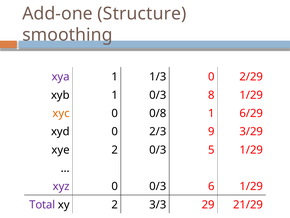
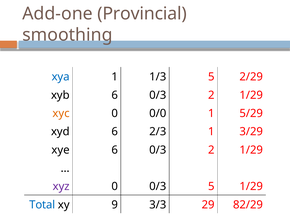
Structure: Structure -> Provincial (142, 14)
xya colour: purple -> blue (61, 77)
1/3 0: 0 -> 5 (211, 77)
xyb 1: 1 -> 6 (115, 95)
8: 8 -> 2 (211, 95)
0/8: 0/8 -> 0/0 (158, 113)
6/29: 6/29 -> 5/29 (251, 113)
xyd 0: 0 -> 6 (115, 131)
2/3 9: 9 -> 1 (211, 131)
xye 2: 2 -> 6 (115, 150)
5: 5 -> 2 (211, 150)
0/3 6: 6 -> 5 (211, 186)
Total colour: purple -> blue (42, 204)
xy 2: 2 -> 9 (115, 204)
21/29: 21/29 -> 82/29 (248, 204)
